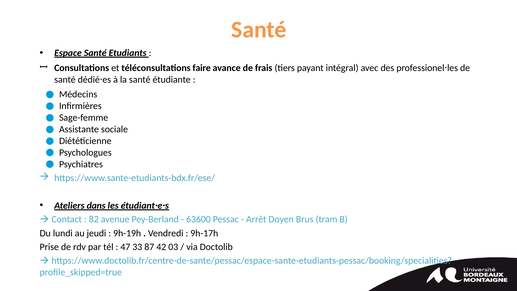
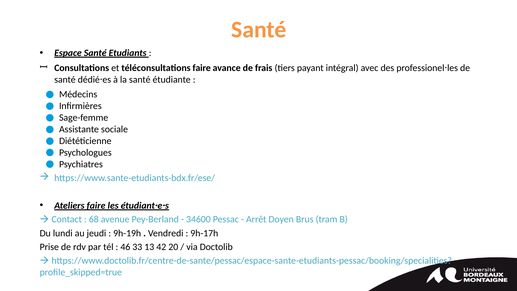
Ateliers dans: dans -> faire (96, 205)
82: 82 -> 68 (94, 219)
63600: 63600 -> 34600 (198, 219)
47: 47 -> 46 (125, 247)
87: 87 -> 13 (149, 247)
03: 03 -> 20 (173, 247)
